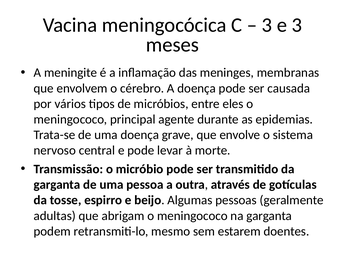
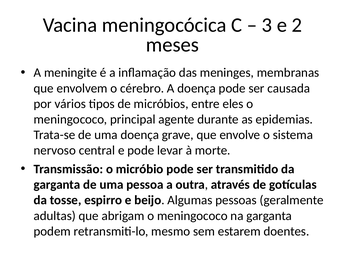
e 3: 3 -> 2 (297, 25)
